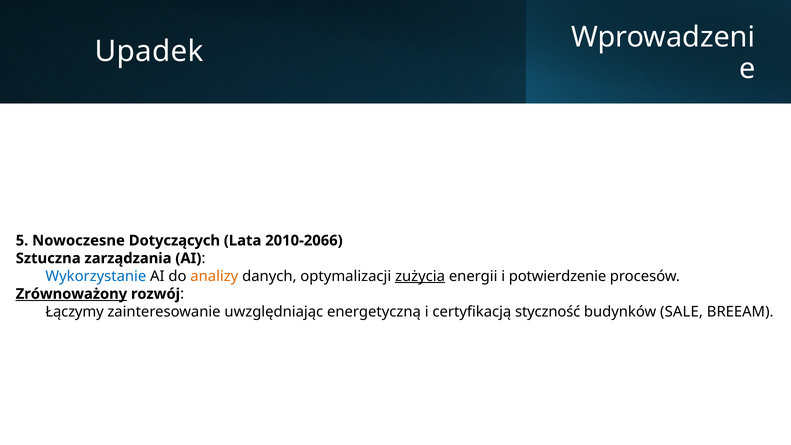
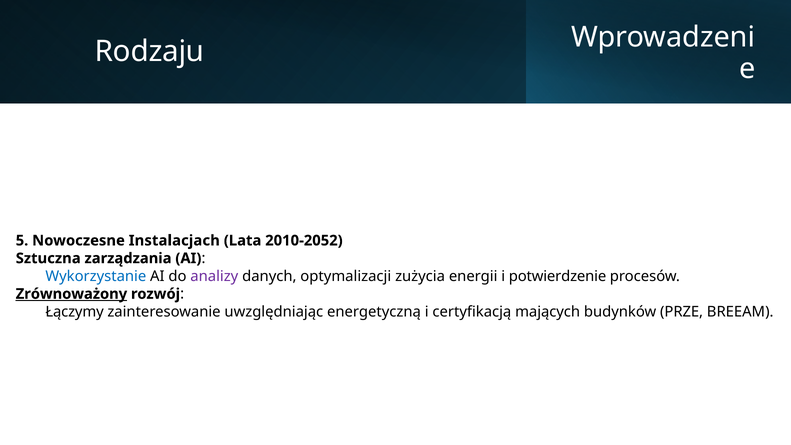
Upadek: Upadek -> Rodzaju (150, 51)
Dotyczących: Dotyczących -> Instalacjach (174, 241)
2010-2066: 2010-2066 -> 2010-2052 (304, 241)
analizy colour: orange -> purple (214, 276)
zużycia underline: present -> none (420, 276)
styczność: styczność -> mających (548, 312)
SALE: SALE -> PRZE (682, 312)
